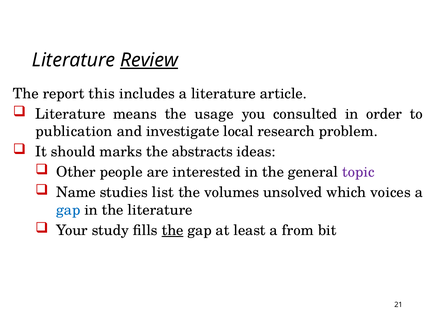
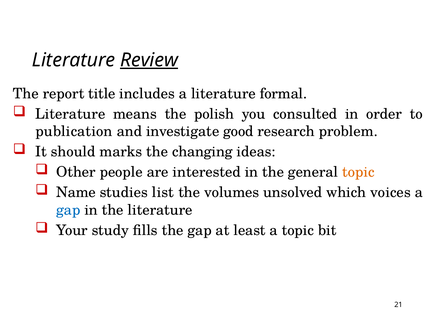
this: this -> title (102, 94)
article: article -> formal (283, 94)
usage: usage -> polish (214, 114)
local: local -> good (238, 131)
abstracts: abstracts -> changing (202, 152)
topic colour: purple -> orange (358, 172)
the underline: present -> none (173, 230)
a from: from -> topic (298, 230)
